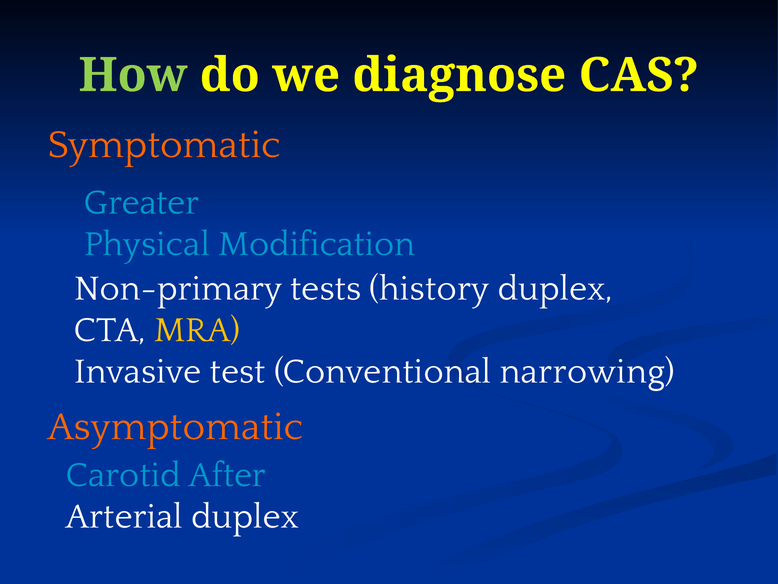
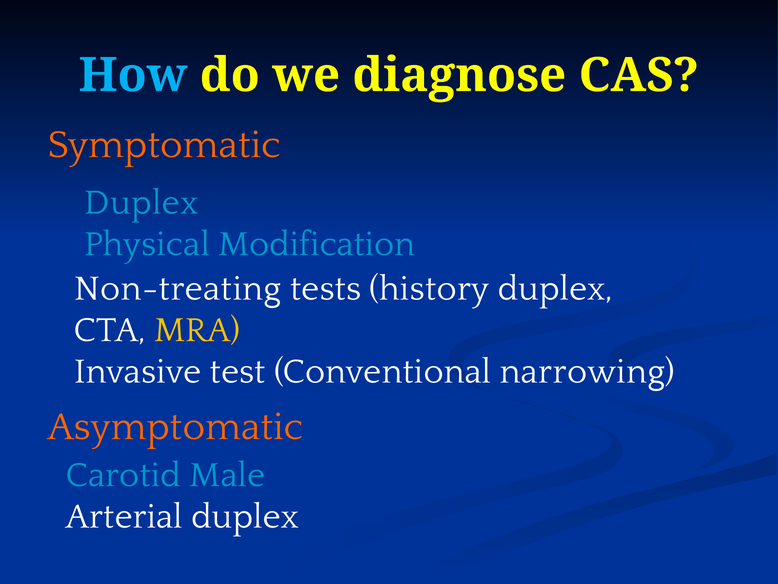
How colour: light green -> light blue (133, 75)
Greater: Greater -> Duplex (141, 202)
Non-primary: Non-primary -> Non-treating (178, 288)
After: After -> Male (227, 474)
